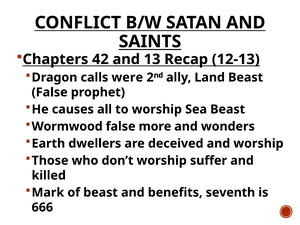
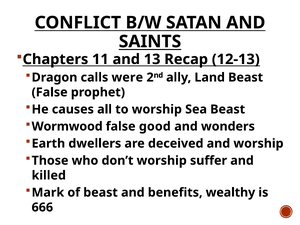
42: 42 -> 11 (100, 59)
more: more -> good (155, 126)
seventh: seventh -> wealthy (230, 192)
